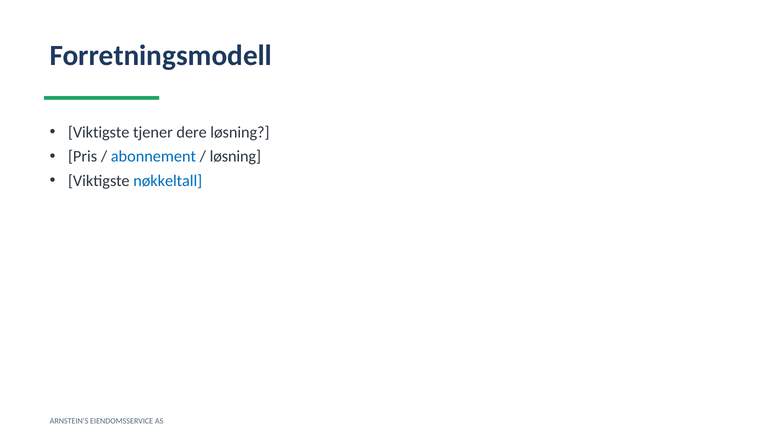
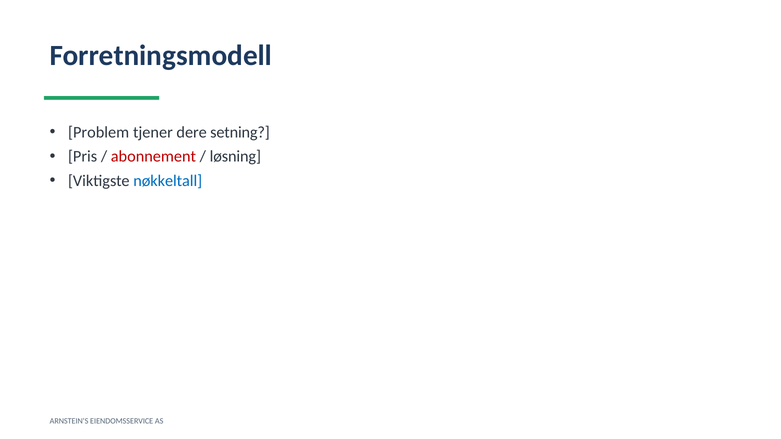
Viktigste: Viktigste -> Problem (99, 132)
dere løsning: løsning -> setning (240, 132)
abonnement colour: blue -> red (153, 157)
